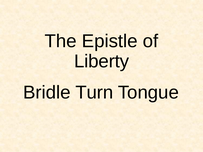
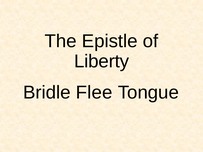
Turn: Turn -> Flee (94, 93)
